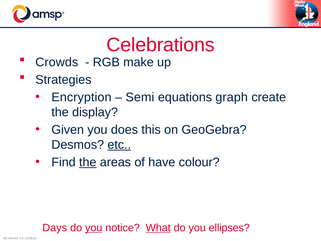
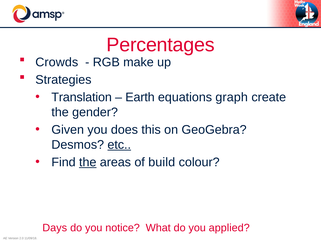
Celebrations: Celebrations -> Percentages (161, 45)
Encryption: Encryption -> Translation (82, 97)
Semi: Semi -> Earth (140, 97)
display: display -> gender (95, 112)
have: have -> build (162, 162)
you underline: present -> none (94, 228)
What underline: present -> none (158, 228)
ellipses: ellipses -> applied (229, 228)
